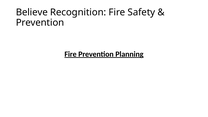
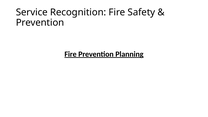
Believe: Believe -> Service (32, 12)
